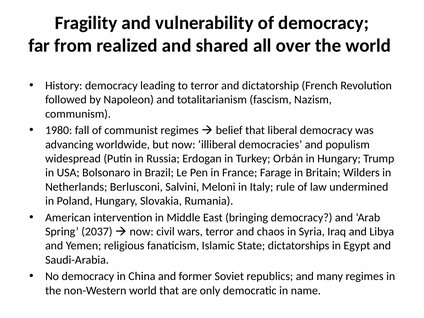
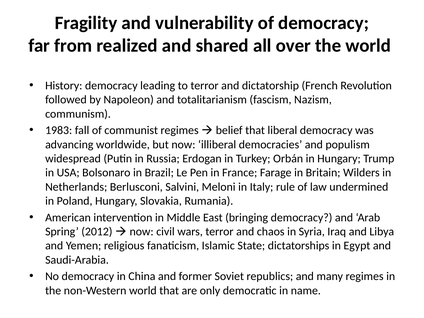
1980: 1980 -> 1983 (59, 130)
2037: 2037 -> 2012 (97, 232)
